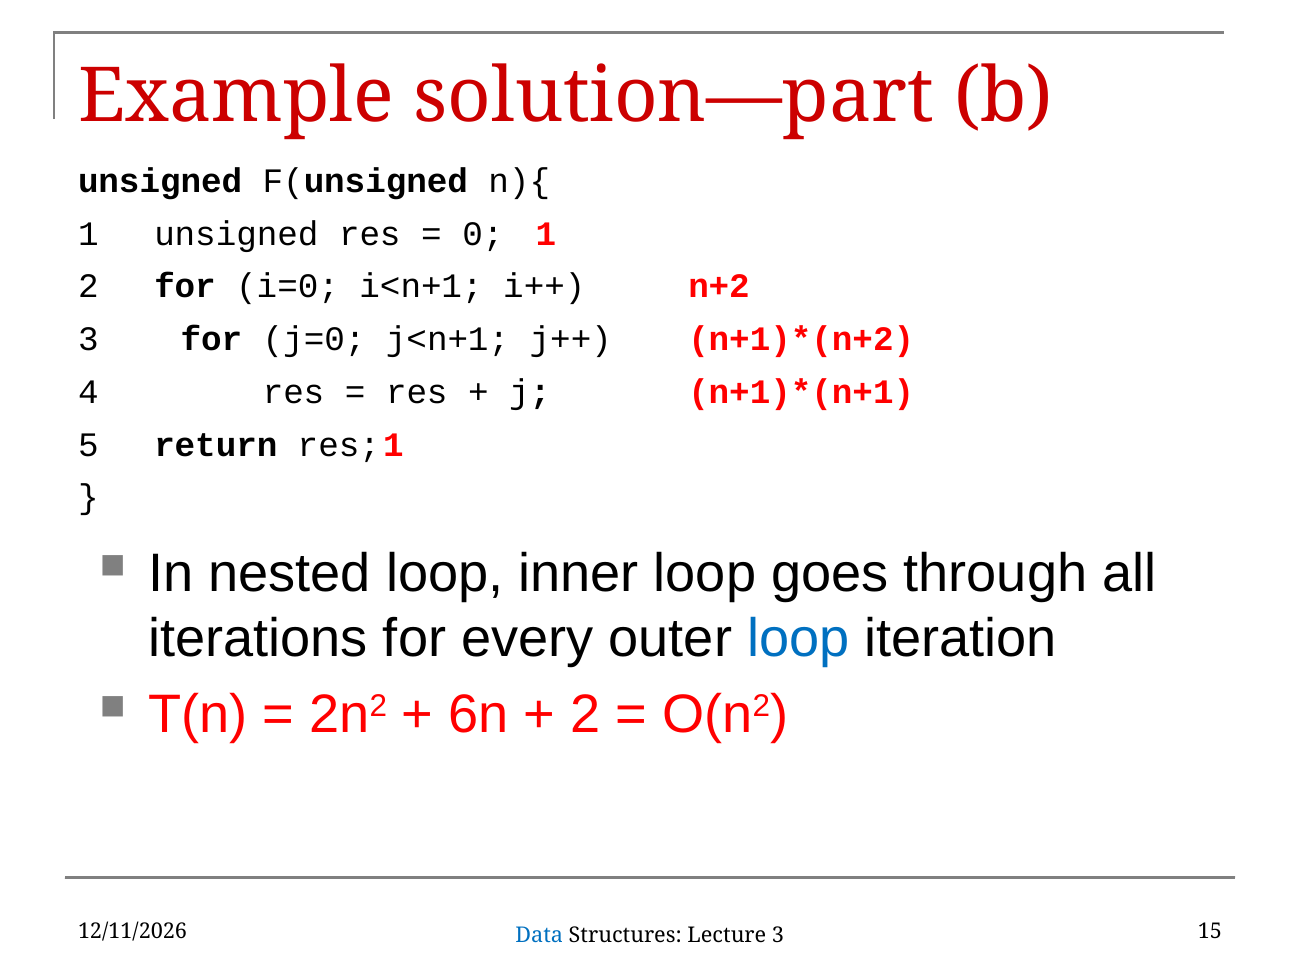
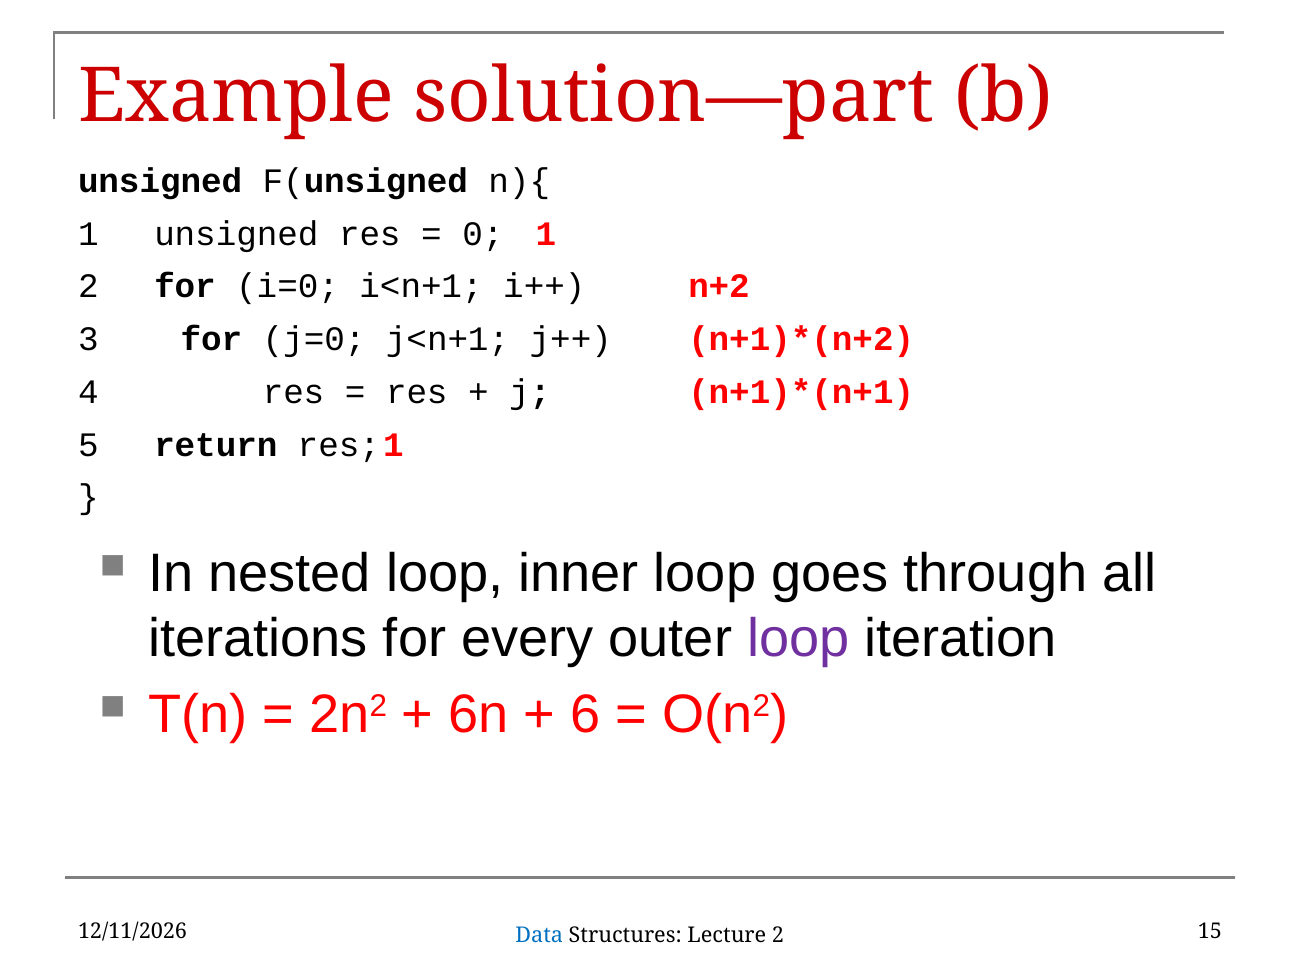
loop colour: blue -> purple (798, 639)
2: 2 -> 6 (585, 714)
Lecture 3: 3 -> 2 (778, 935)
